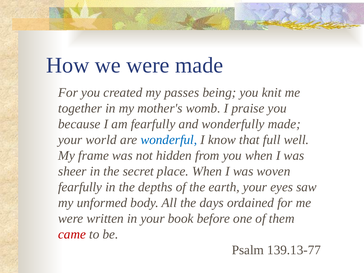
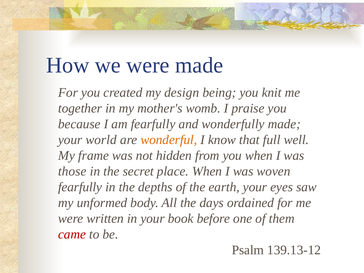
passes: passes -> design (182, 92)
wonderful colour: blue -> orange (169, 140)
sheer: sheer -> those (72, 171)
139.13-77: 139.13-77 -> 139.13-12 (294, 250)
